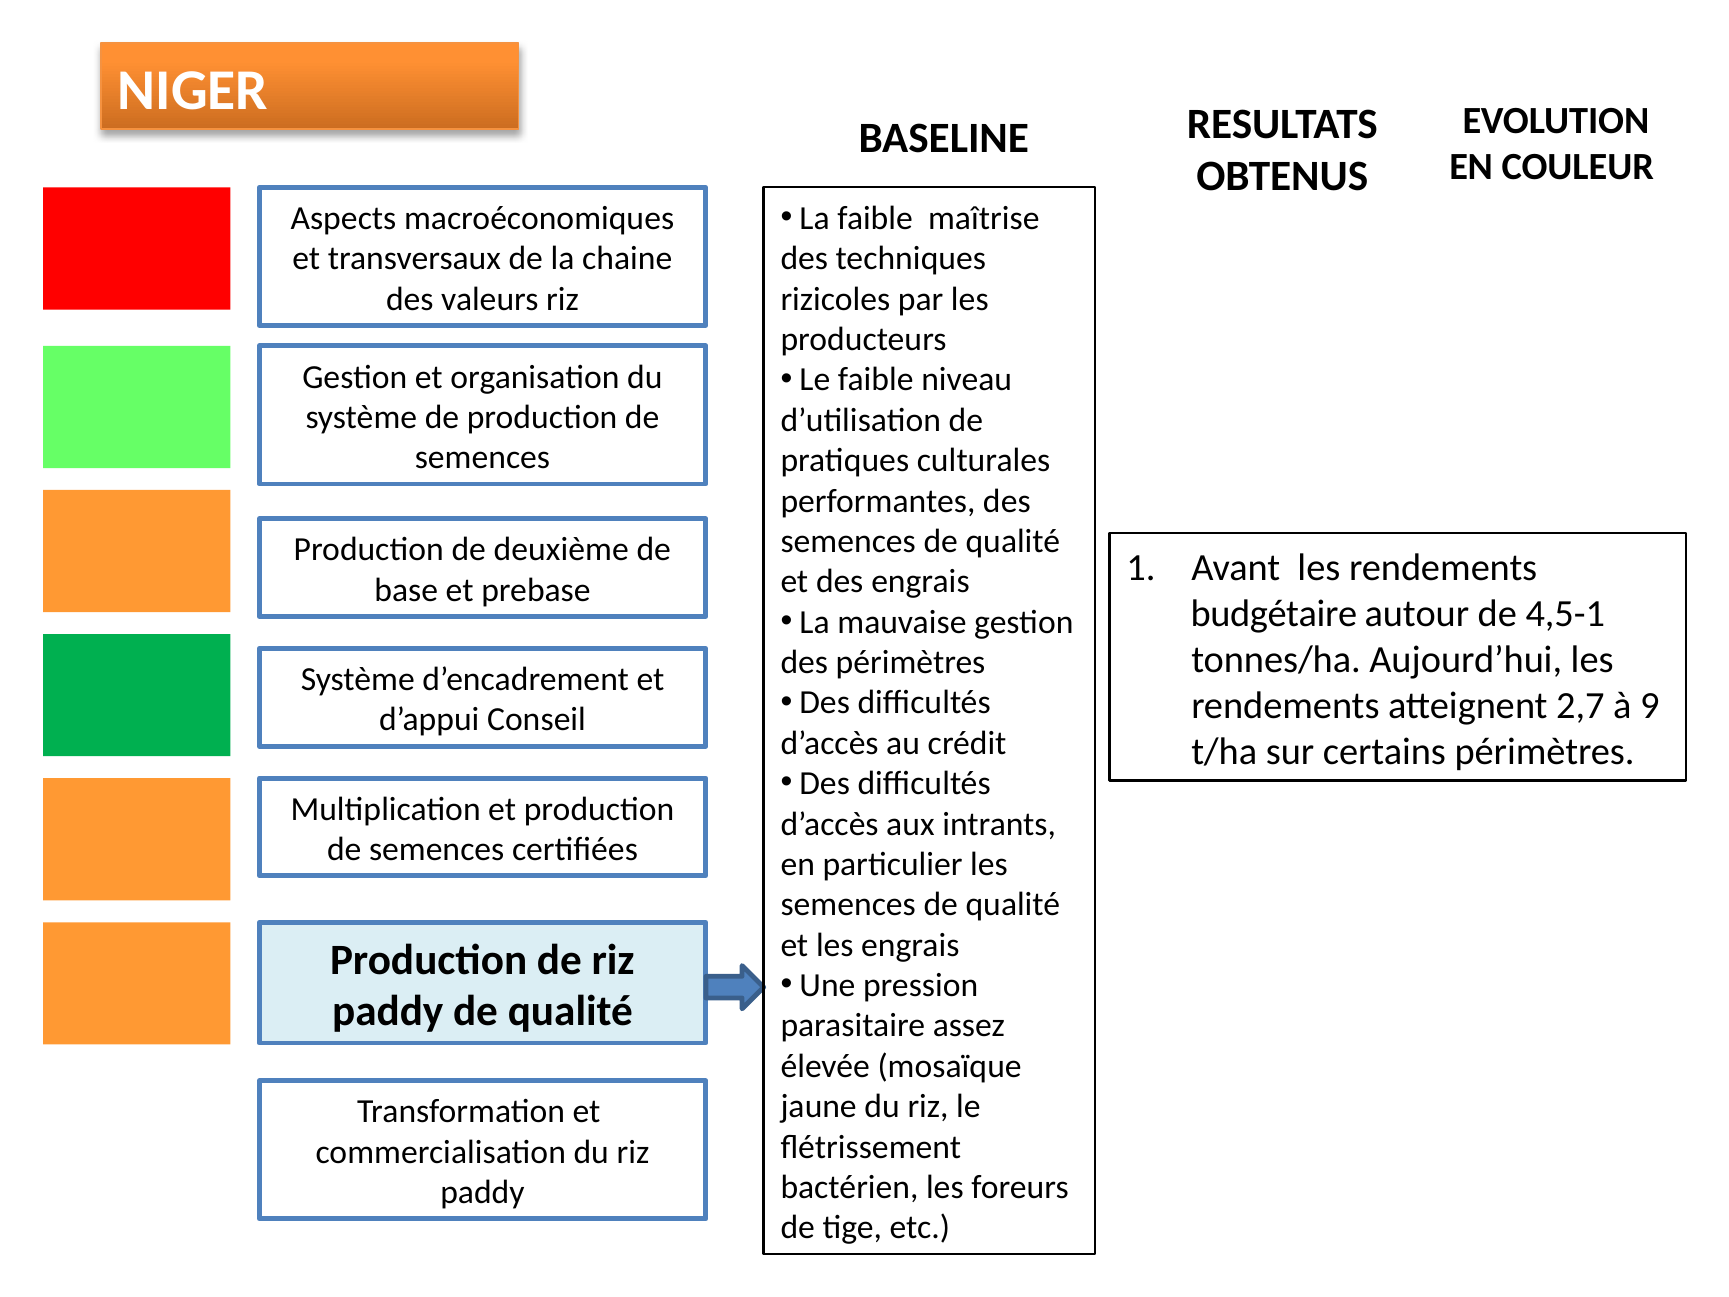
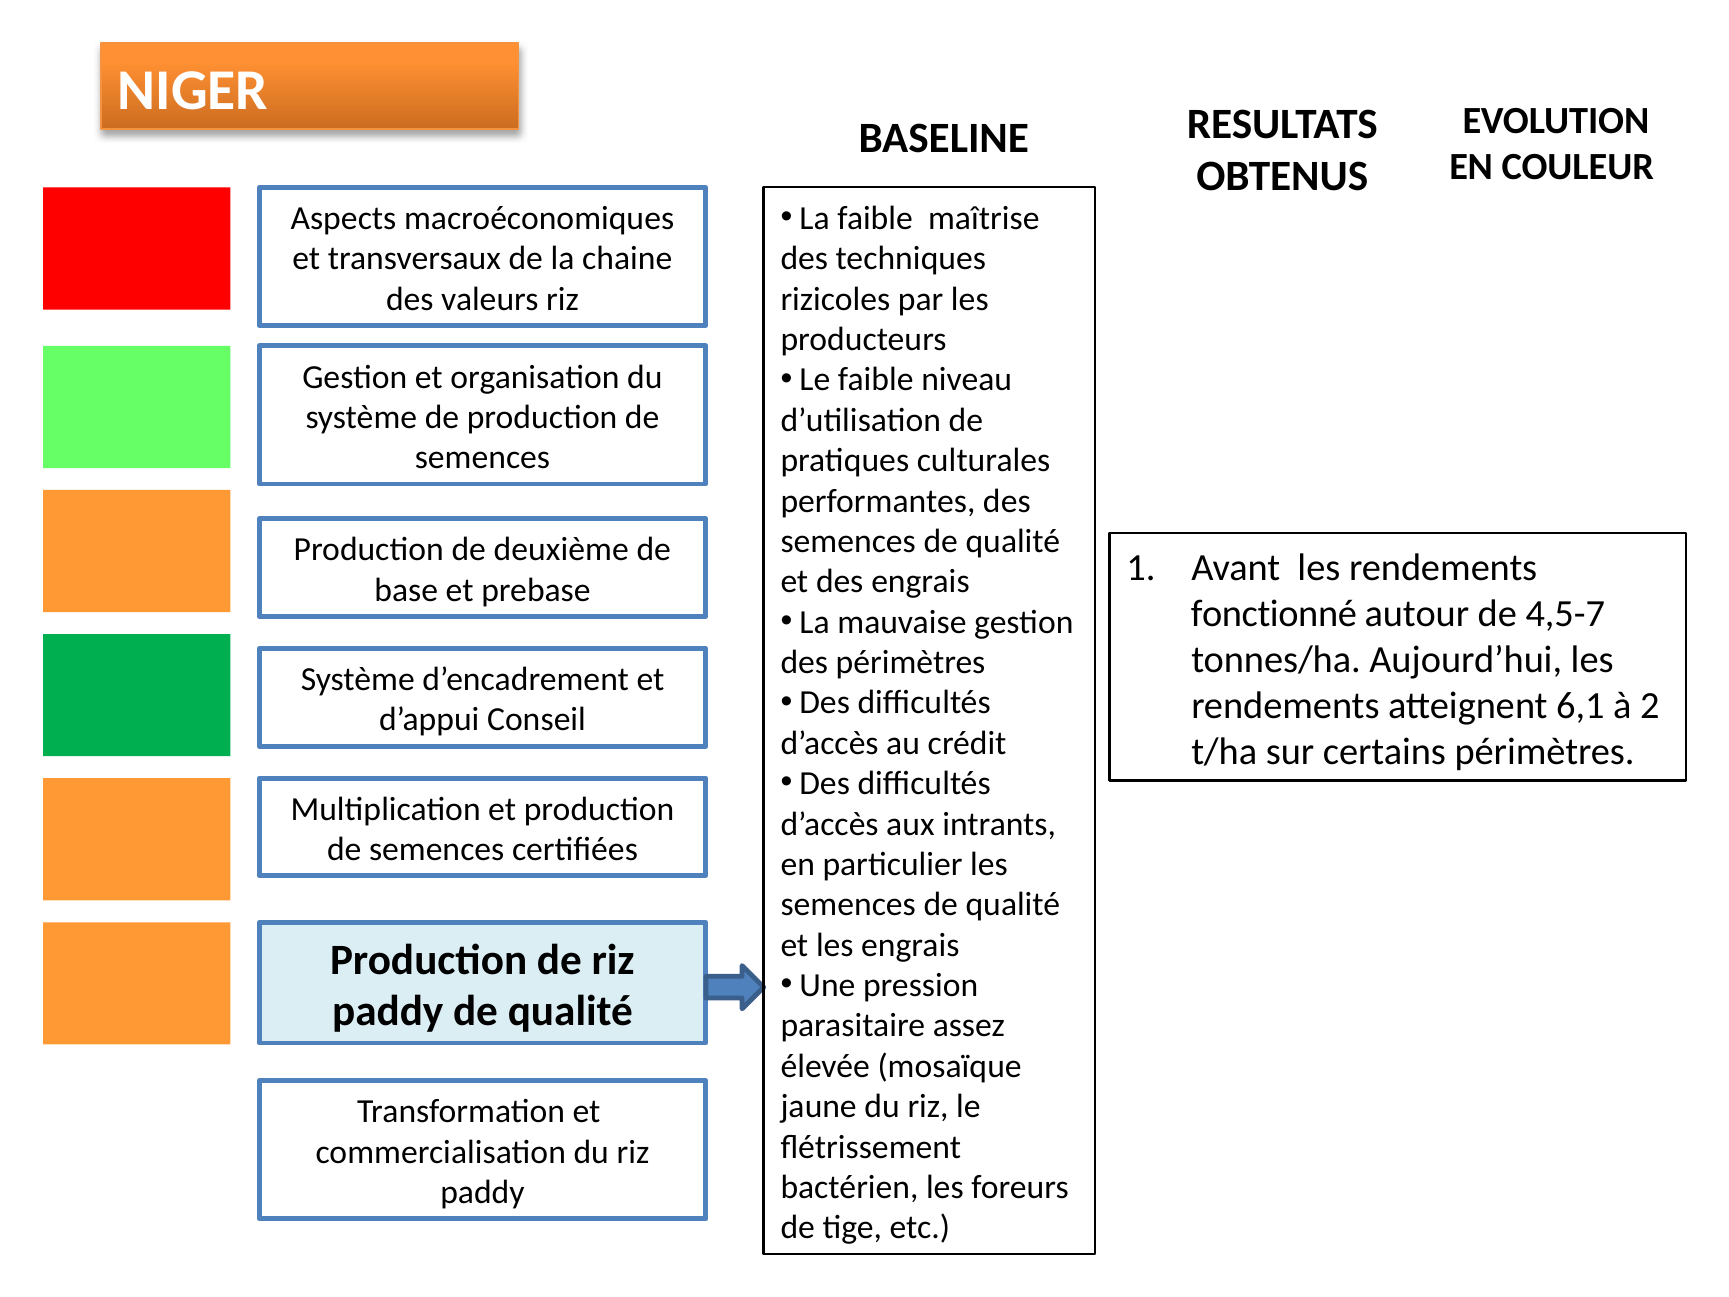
budgétaire: budgétaire -> fonctionné (1274, 613)
4,5-1: 4,5-1 -> 4,5-7 (1565, 613)
2,7: 2,7 -> 6,1 (1580, 706)
9: 9 -> 2 (1650, 706)
